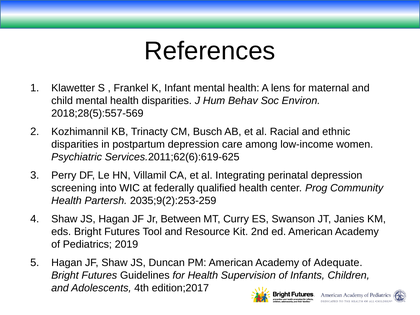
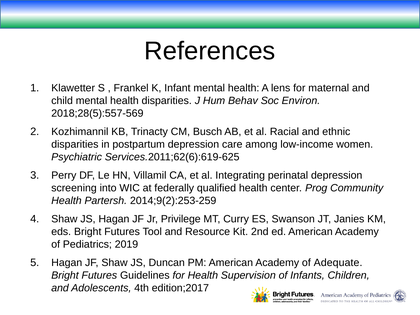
2035;9(2):253-259: 2035;9(2):253-259 -> 2014;9(2):253-259 (173, 201)
Between: Between -> Privilege (181, 219)
